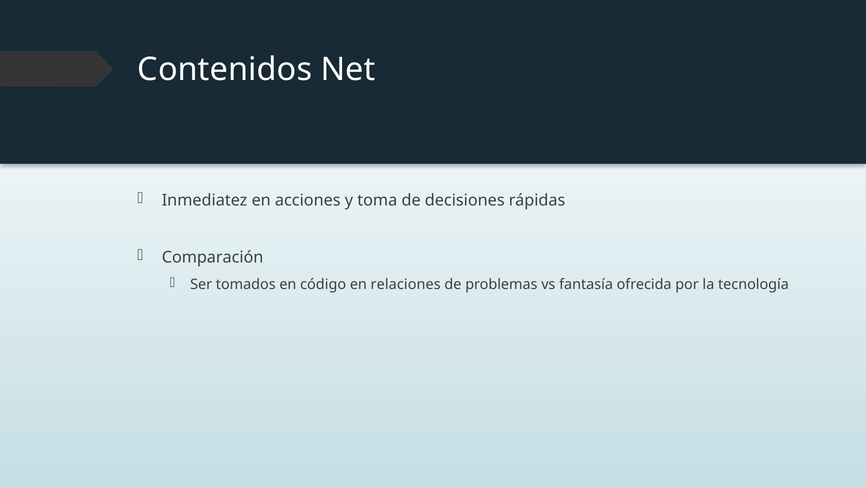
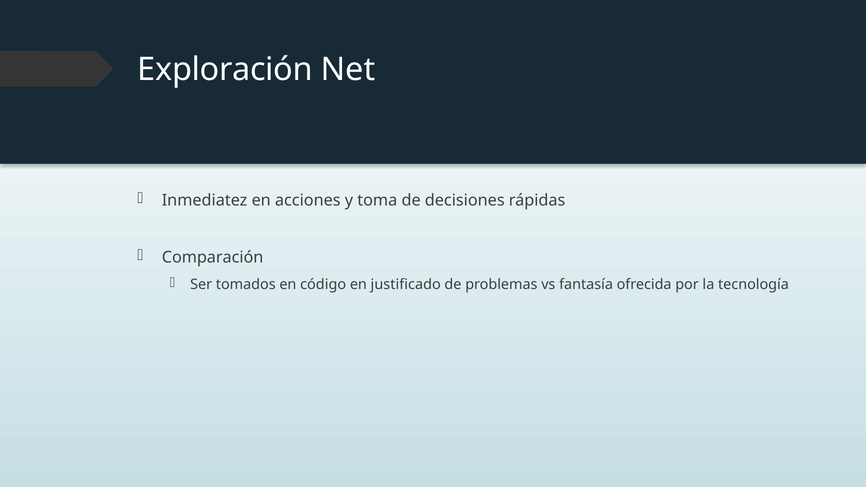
Contenidos: Contenidos -> Exploración (225, 69)
relaciones: relaciones -> justificado (406, 285)
